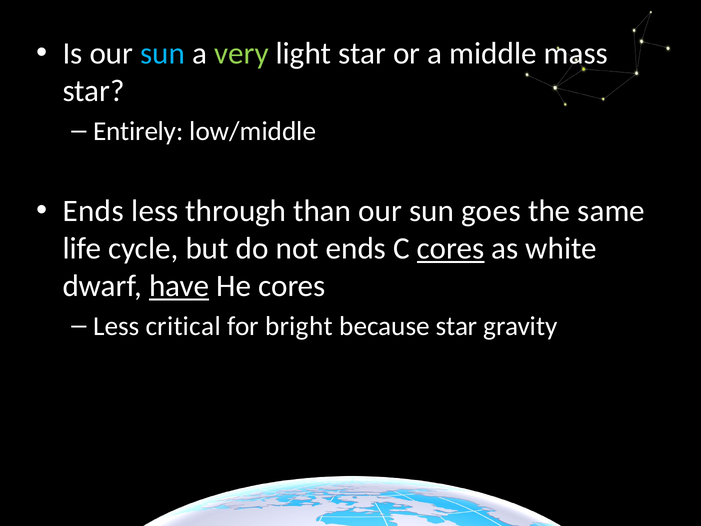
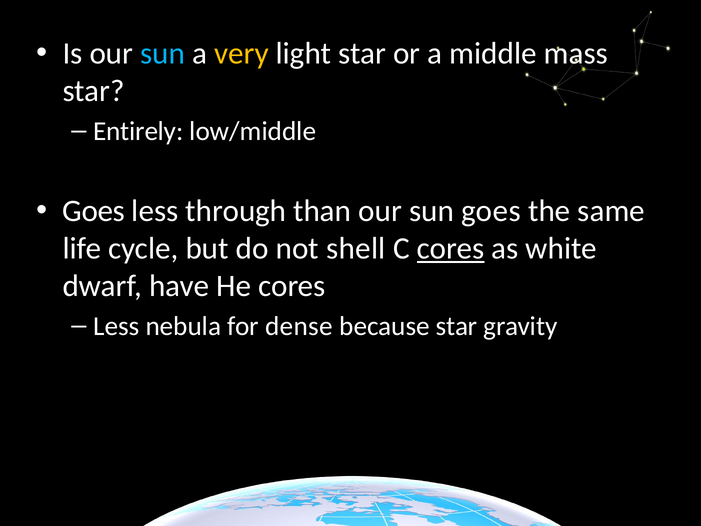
very colour: light green -> yellow (241, 54)
Ends: Ends -> Goes (94, 211)
not ends: ends -> shell (356, 248)
have underline: present -> none (179, 286)
critical: critical -> nebula (183, 326)
bright: bright -> dense (299, 326)
